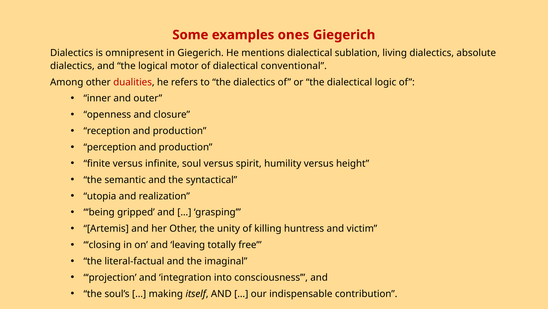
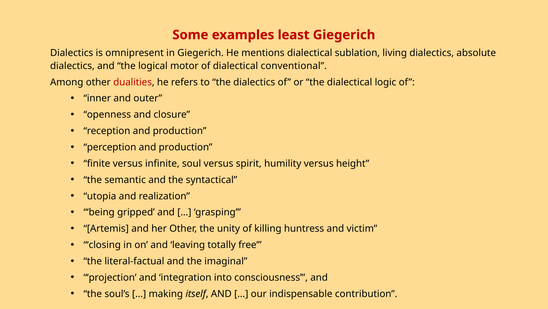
ones: ones -> least (294, 35)
